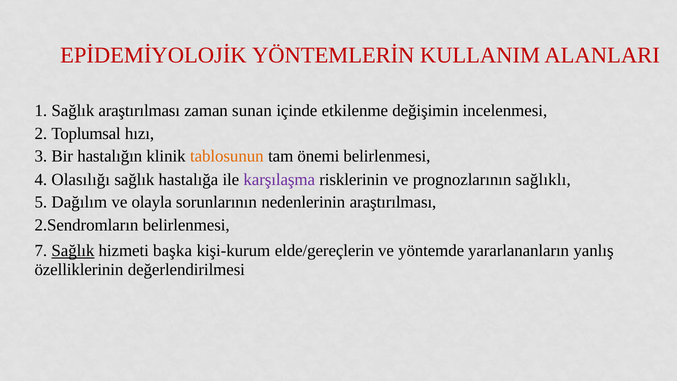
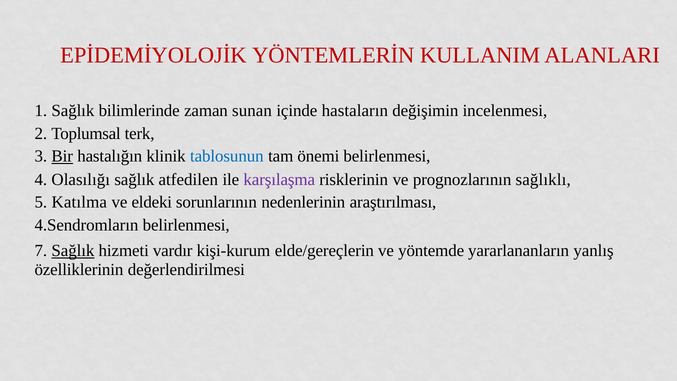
Sağlık araştırılması: araştırılması -> bilimlerinde (139, 111)
etkilenme: etkilenme -> hastaların (355, 111)
hızı: hızı -> terk (140, 133)
Bir underline: none -> present (62, 156)
tablosunun colour: orange -> blue (227, 156)
hastalığa: hastalığa -> atfedilen (188, 180)
Dağılım: Dağılım -> Katılma (79, 202)
olayla: olayla -> eldeki (152, 202)
2.Sendromların: 2.Sendromların -> 4.Sendromların (86, 225)
başka: başka -> vardır (173, 251)
